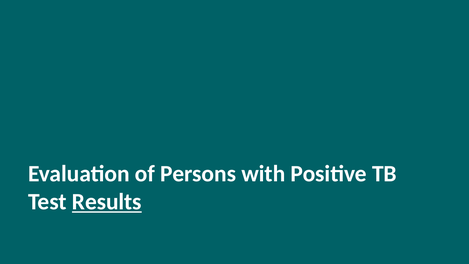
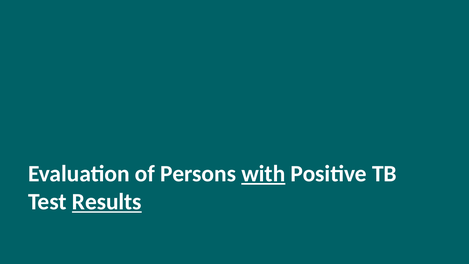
with underline: none -> present (263, 174)
